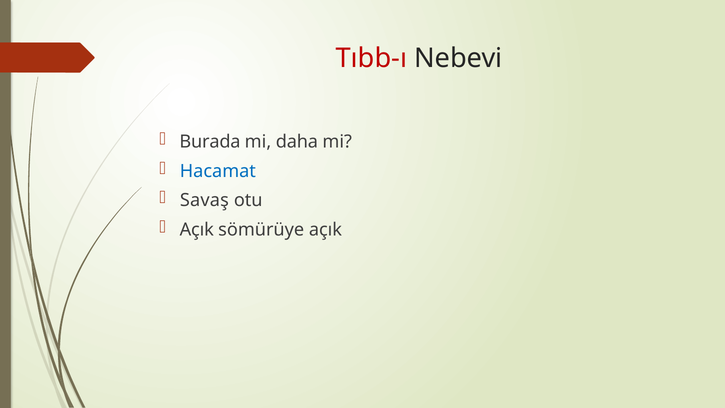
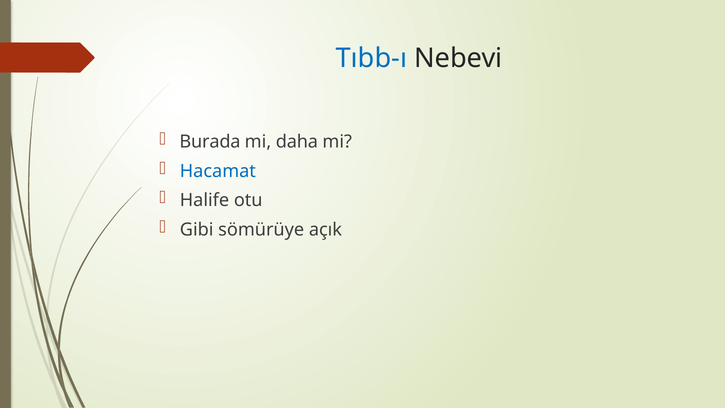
Tıbb-ı colour: red -> blue (371, 58)
Savaş: Savaş -> Halife (204, 200)
Açık: Açık -> Gibi (197, 230)
